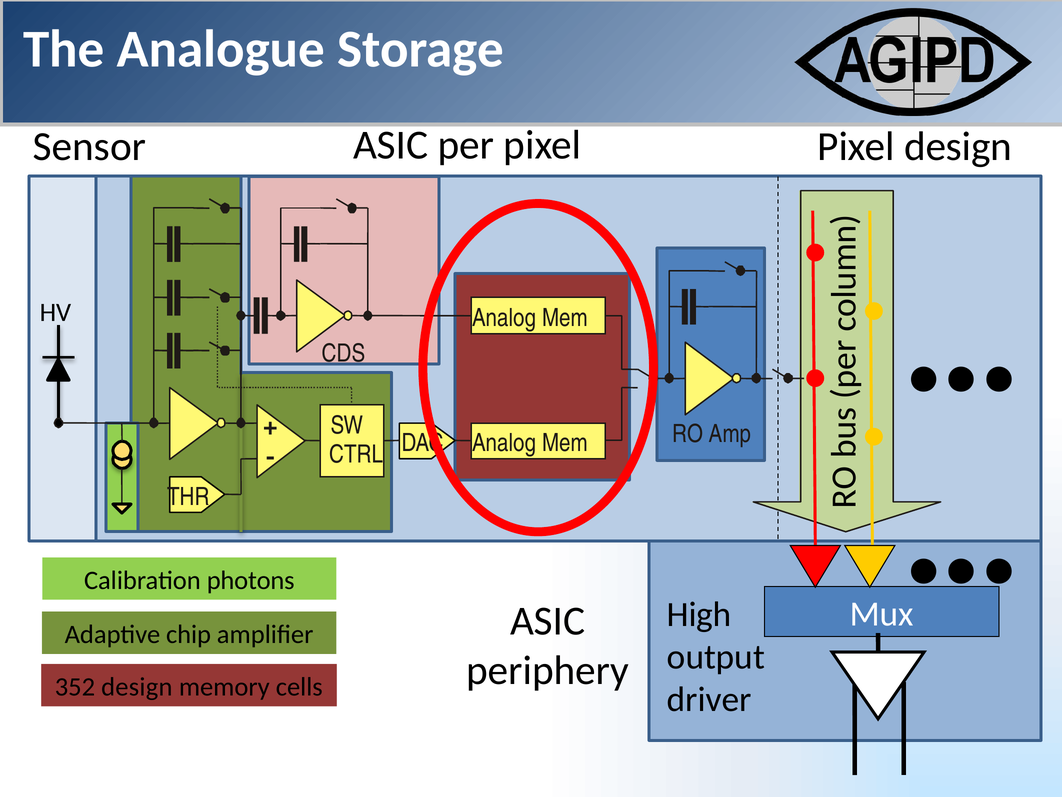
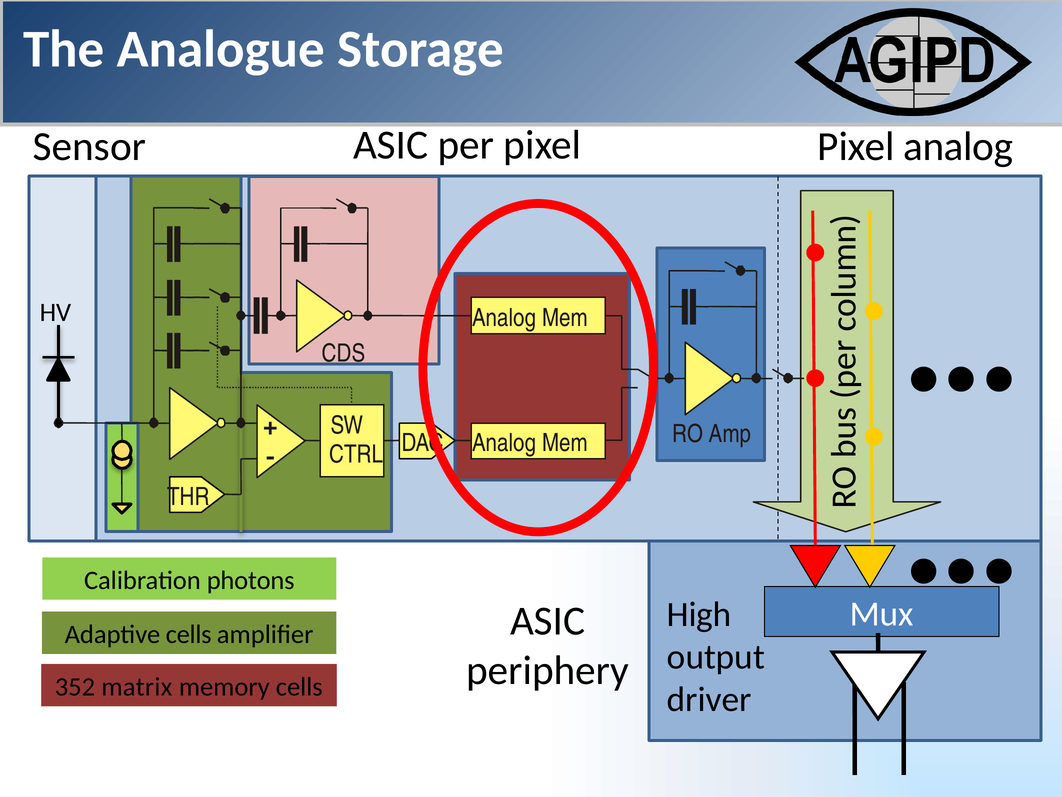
Pixel design: design -> analog (958, 147)
Adaptive chip: chip -> cells (189, 634)
352 design: design -> matrix (137, 687)
